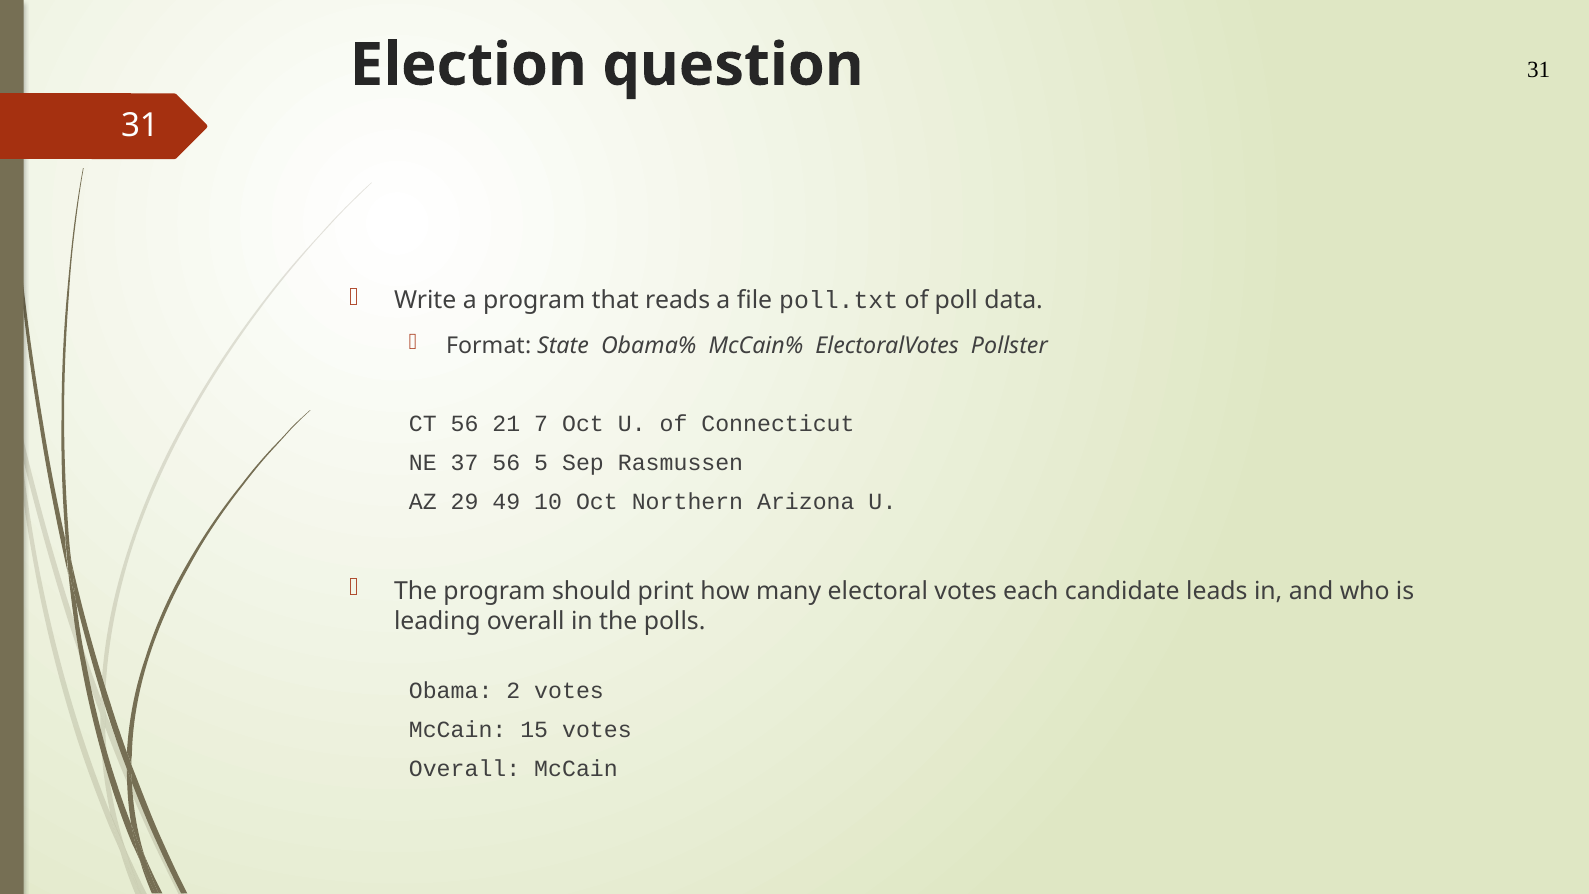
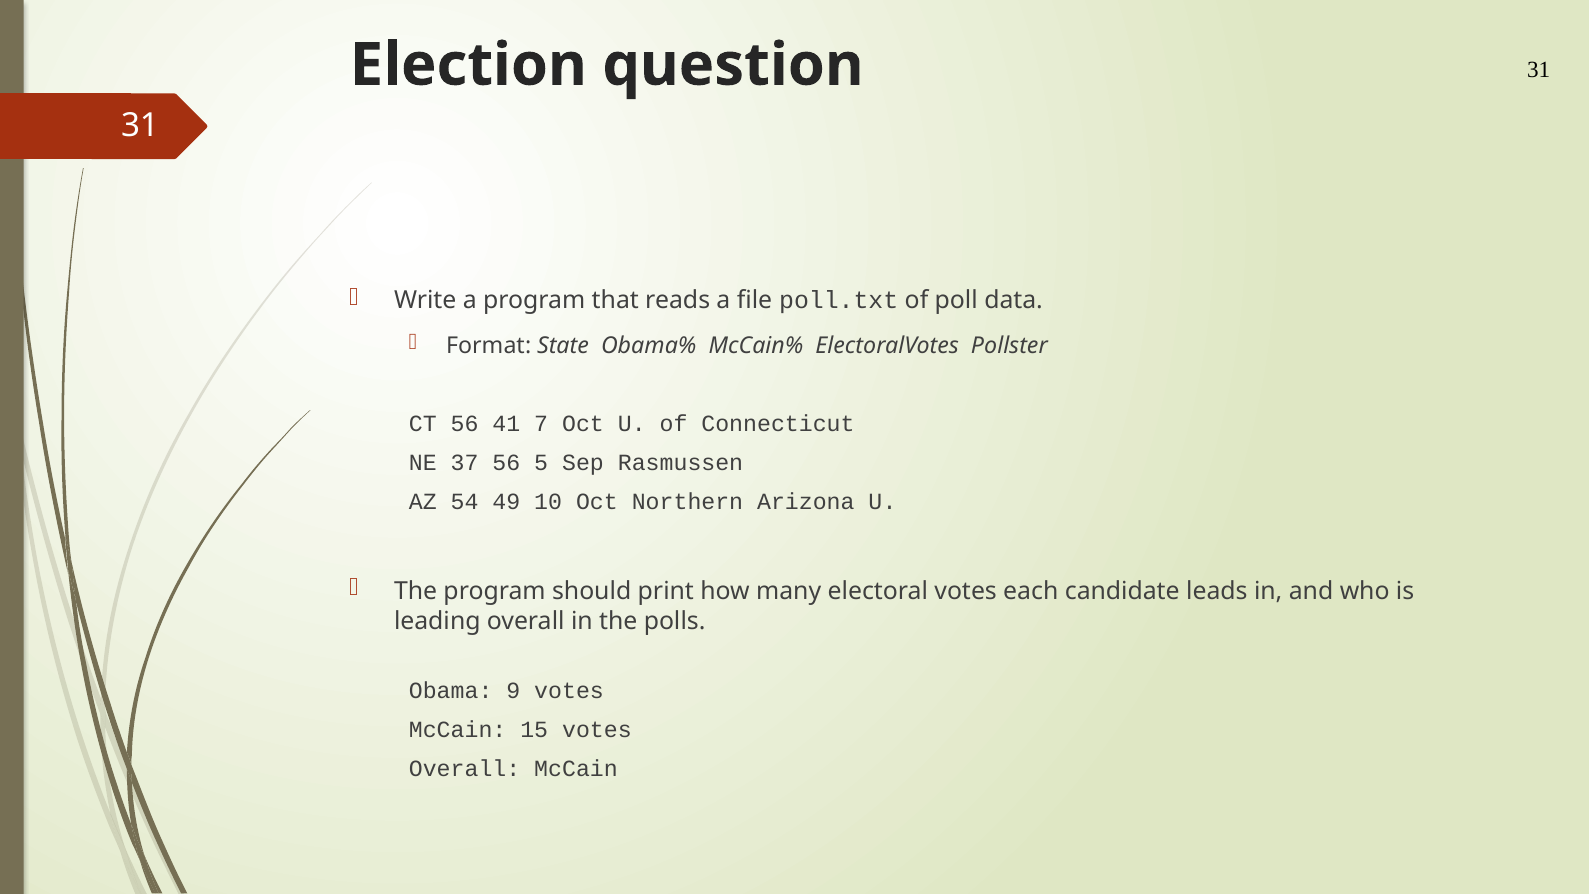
21: 21 -> 41 (506, 424)
29: 29 -> 54 (465, 501)
2: 2 -> 9 (513, 691)
